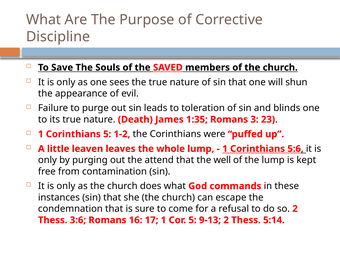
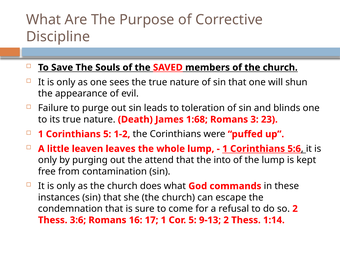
1:35: 1:35 -> 1:68 (197, 119)
well: well -> into (222, 160)
5:14: 5:14 -> 1:14 (274, 220)
